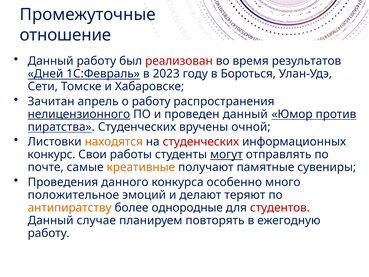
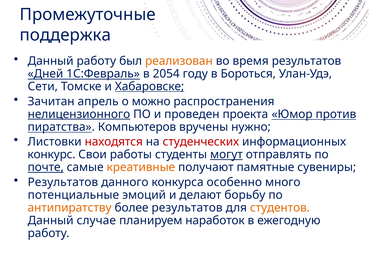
отношение: отношение -> поддержка (65, 35)
реализован colour: red -> orange (179, 61)
2023: 2023 -> 2054 (166, 74)
Хабаровске underline: none -> present (150, 86)
о работу: работу -> можно (151, 101)
проведен данный: данный -> проекта (245, 114)
пиратства Студенческих: Студенческих -> Компьютеров (137, 127)
очной: очной -> нужно (251, 127)
находятся colour: orange -> red (114, 142)
почте underline: none -> present (46, 167)
Проведения: Проведения -> Результатов (63, 182)
положительное: положительное -> потенциальные (73, 195)
теряют: теряют -> борьбу (245, 195)
более однородные: однородные -> результатов (187, 208)
студентов colour: red -> orange (280, 208)
повторять: повторять -> наработок (215, 220)
